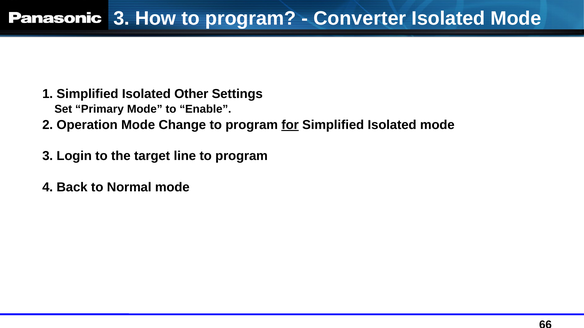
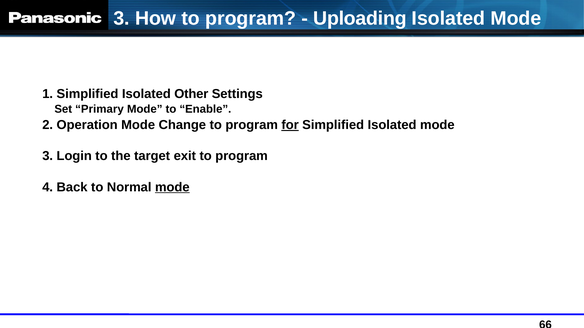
Converter: Converter -> Uploading (360, 18)
line: line -> exit (185, 156)
mode underline: none -> present (172, 187)
